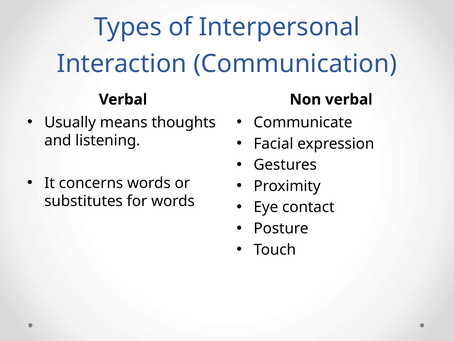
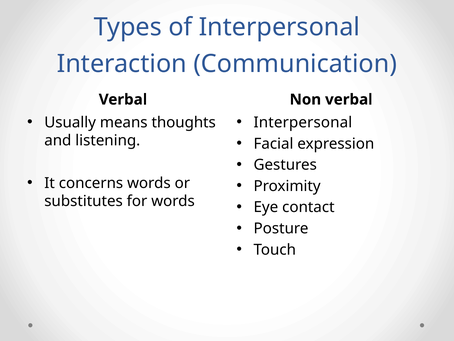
Communicate: Communicate -> Interpersonal (303, 122)
